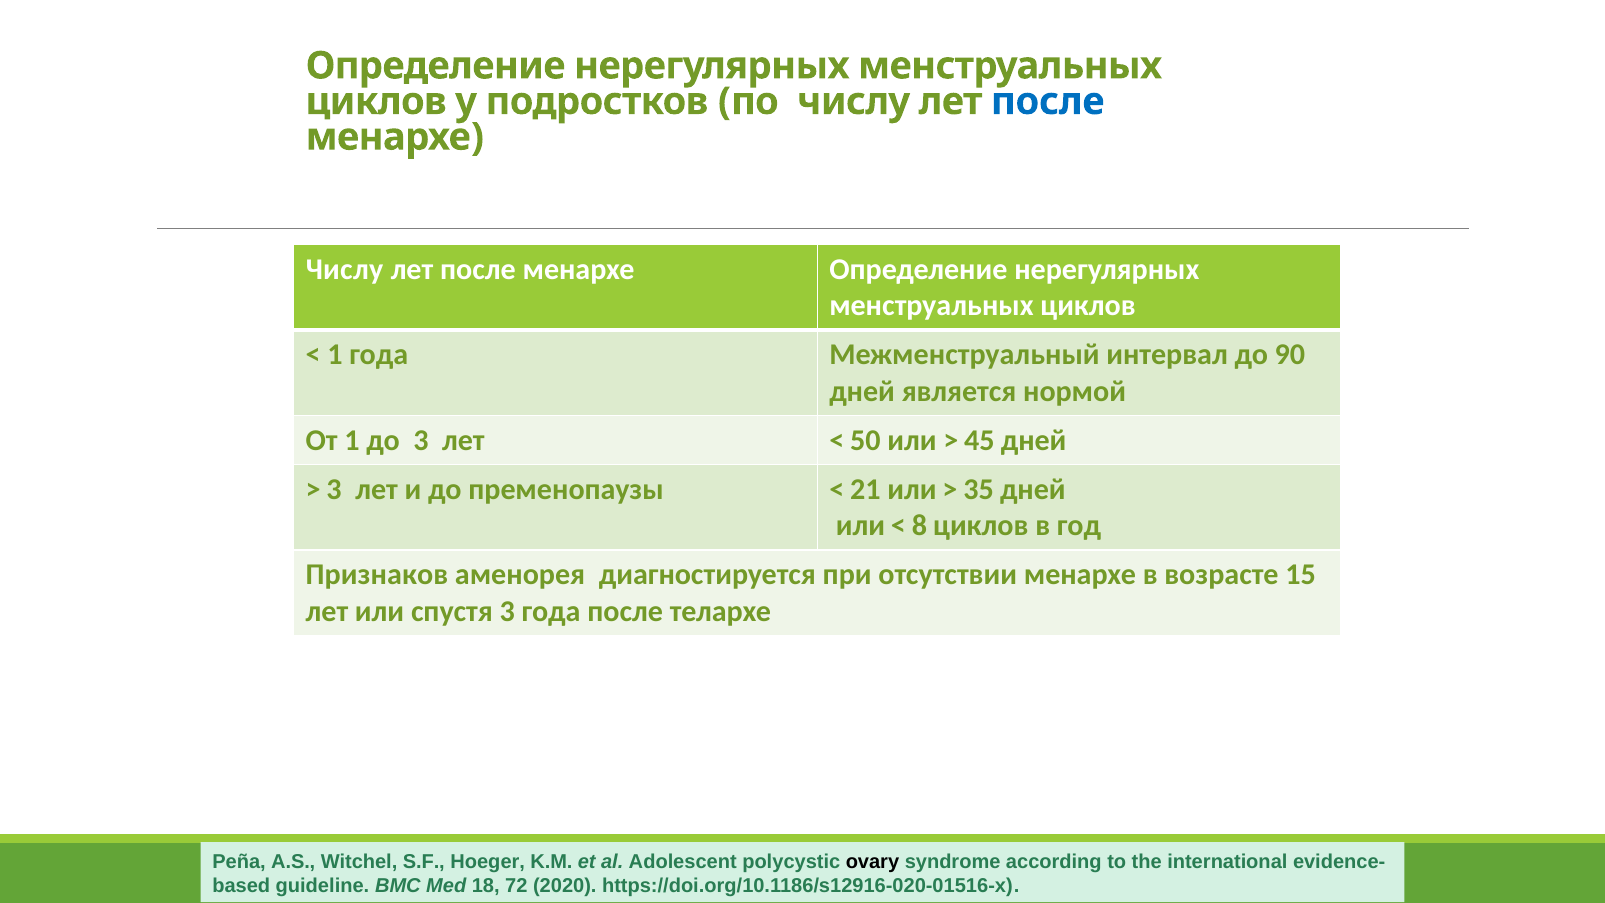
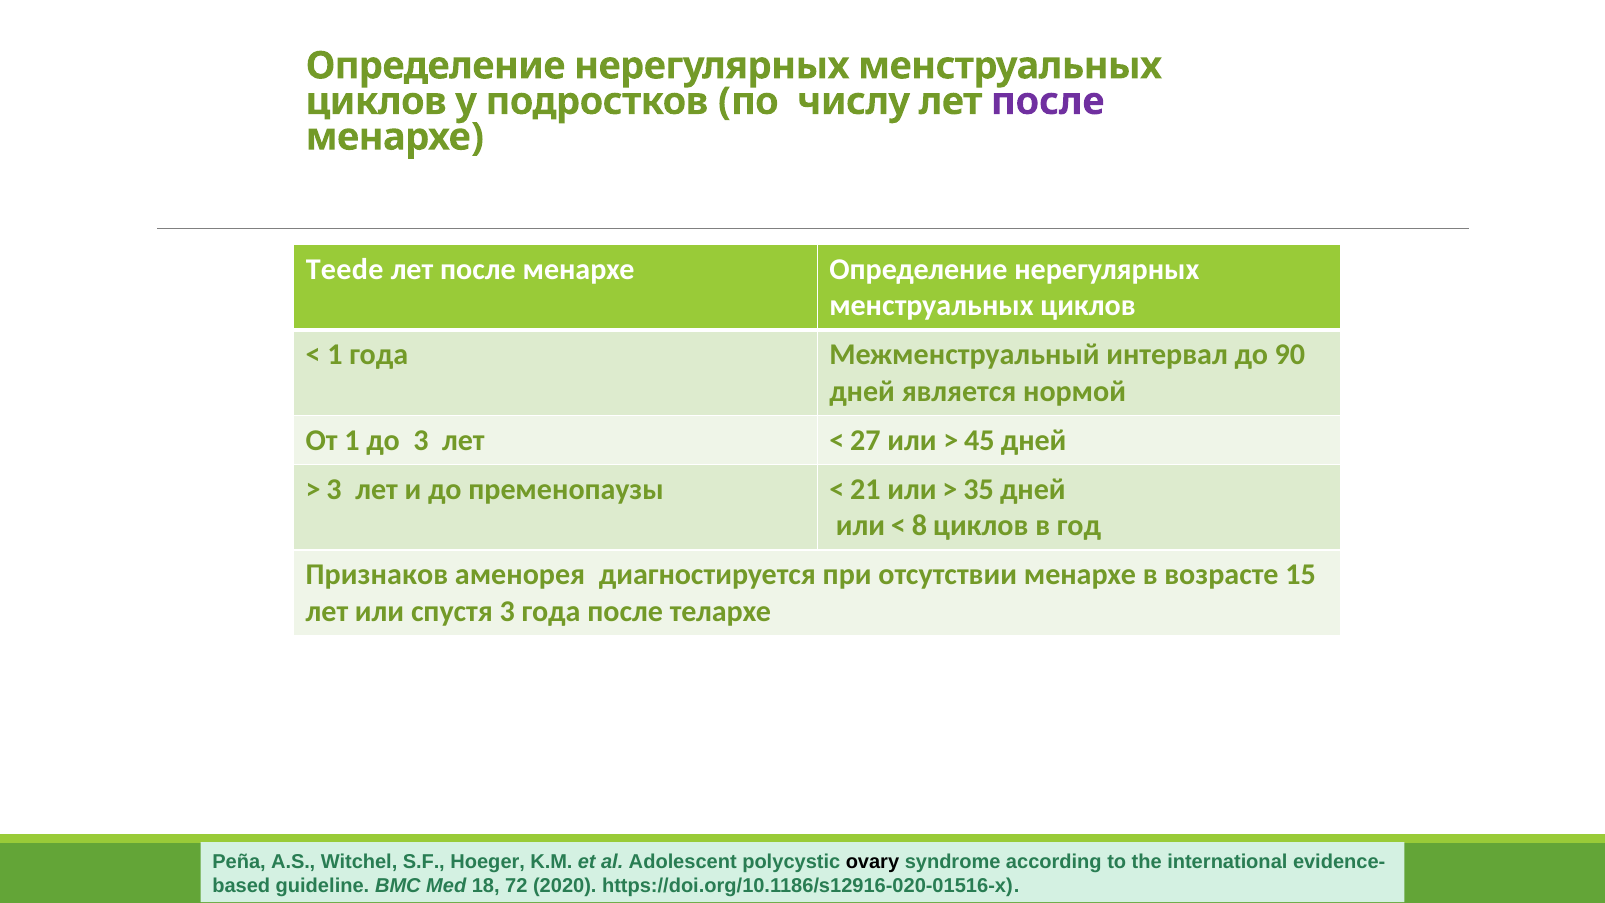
после colour: blue -> purple (1048, 101)
Числу: Числу -> Teede (345, 269)
50: 50 -> 27 (865, 440)
